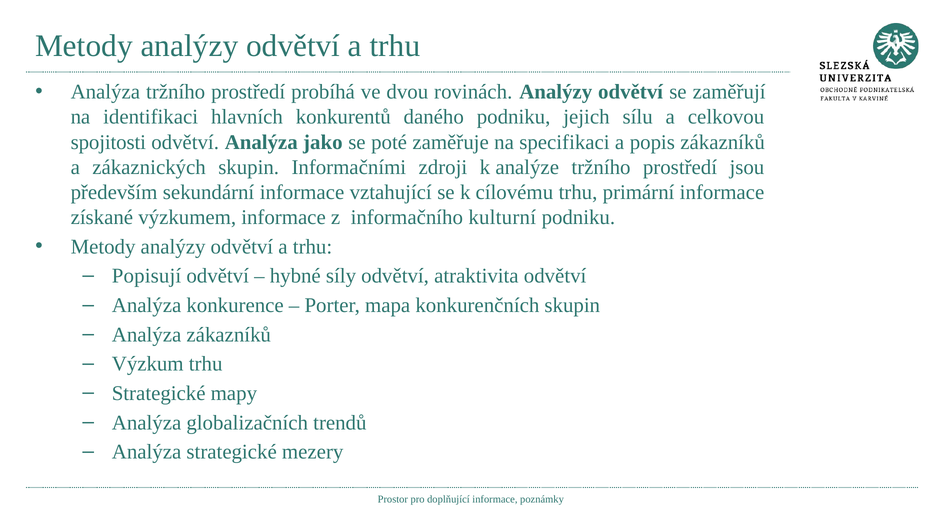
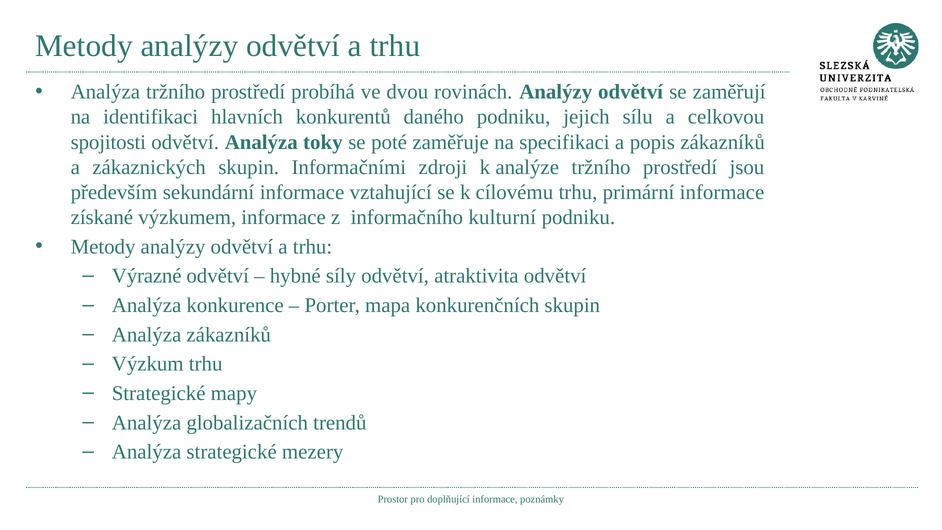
jako: jako -> toky (323, 142)
Popisují: Popisují -> Výrazné (147, 276)
